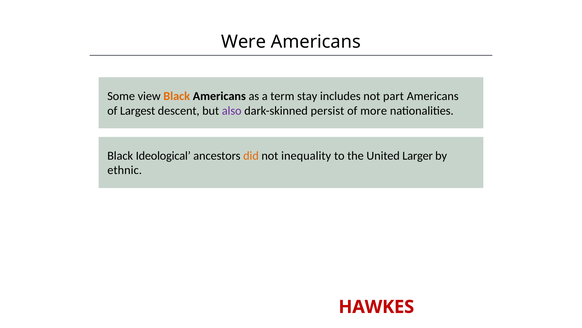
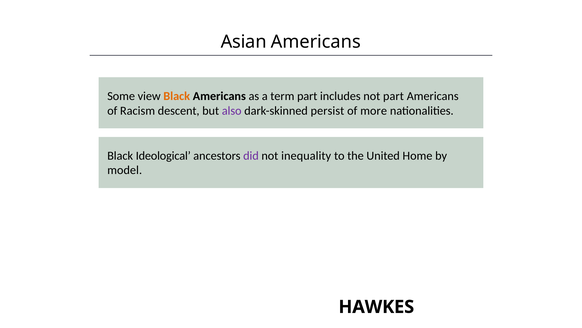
Were: Were -> Asian (244, 42)
term stay: stay -> part (307, 96)
Largest: Largest -> Racism (138, 110)
did colour: orange -> purple (251, 155)
Larger: Larger -> Home (417, 155)
ethnic: ethnic -> model (125, 170)
HAWKES colour: red -> black (376, 306)
